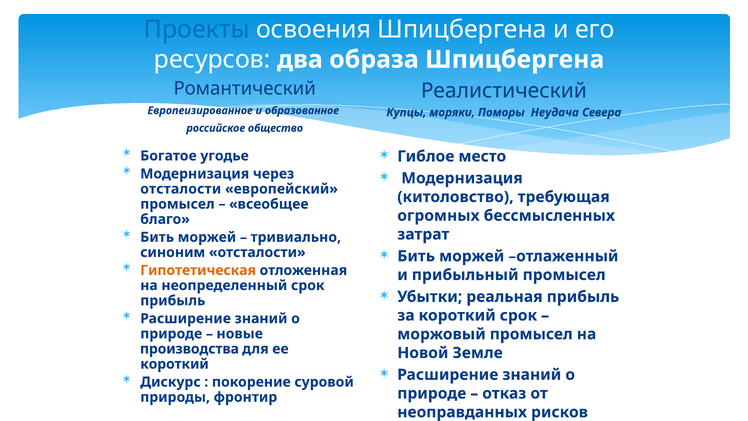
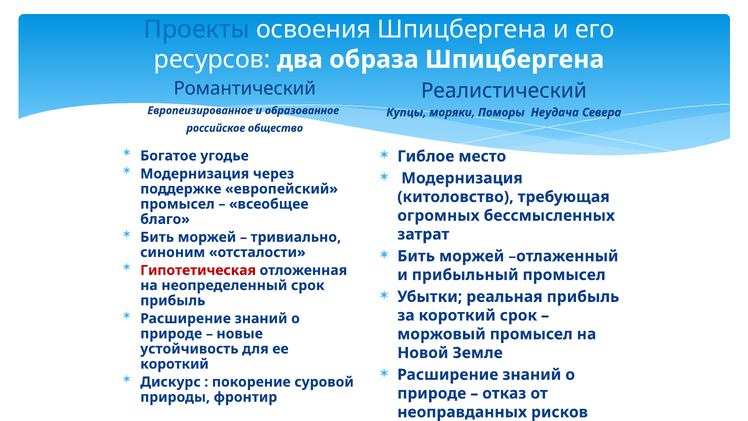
отсталости: отсталости -> поддержке (181, 189)
Гипотетическая colour: orange -> red (198, 270)
производства: производства -> устойчивость (189, 349)
